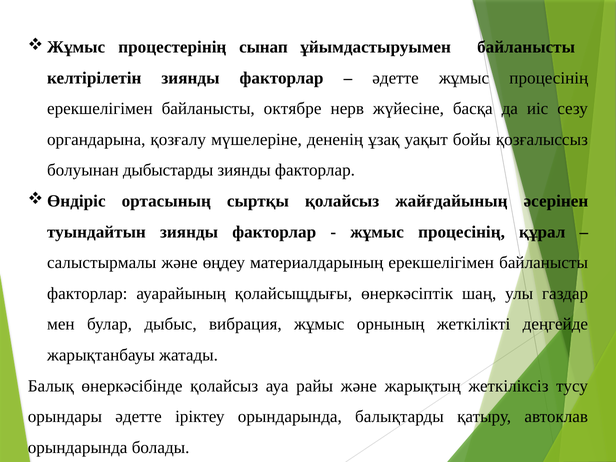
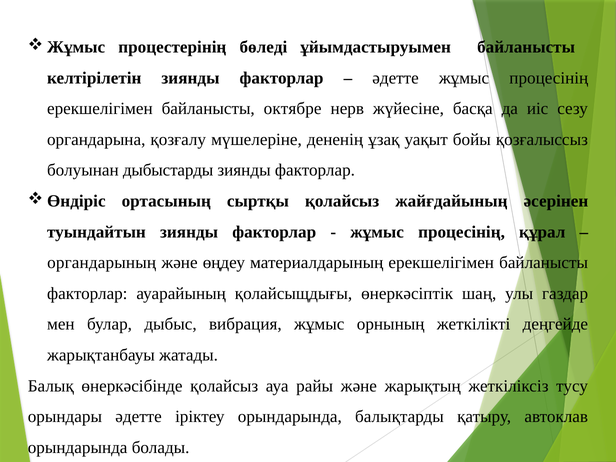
сынап: сынап -> бөледі (263, 47)
салыстырмалы: салыстырмалы -> органдарының (102, 263)
